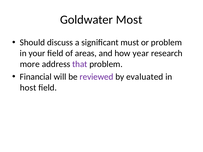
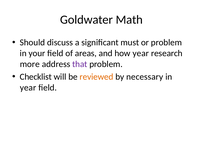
Most: Most -> Math (129, 20)
Financial: Financial -> Checklist (36, 77)
reviewed colour: purple -> orange (97, 77)
evaluated: evaluated -> necessary (145, 77)
host: host -> year (28, 88)
